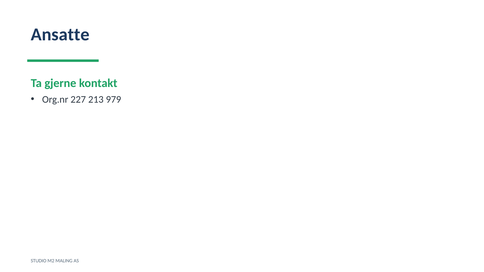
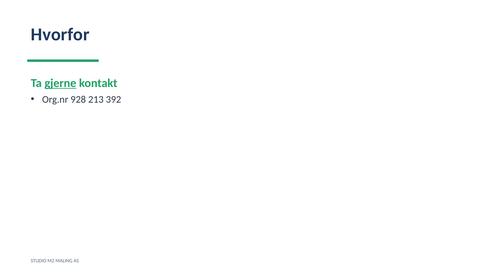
Ansatte: Ansatte -> Hvorfor (60, 35)
gjerne underline: none -> present (60, 83)
227: 227 -> 928 (78, 100)
979: 979 -> 392 (114, 100)
